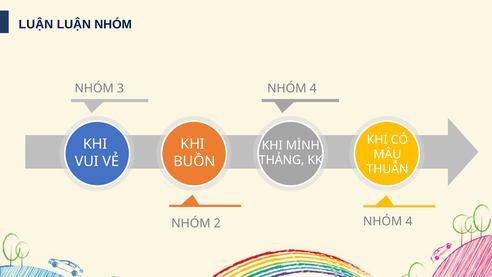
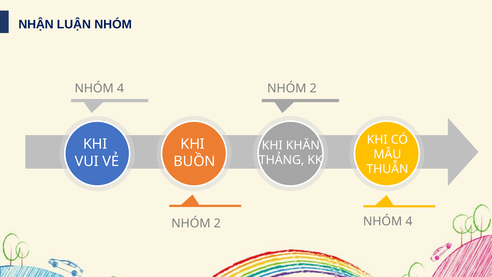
LUẬN: LUẬN -> NHẬN (36, 24)
3: 3 -> 4 (120, 88)
4: 4 -> 2 (313, 88)
MÌNH: MÌNH -> KHĂN (303, 145)
